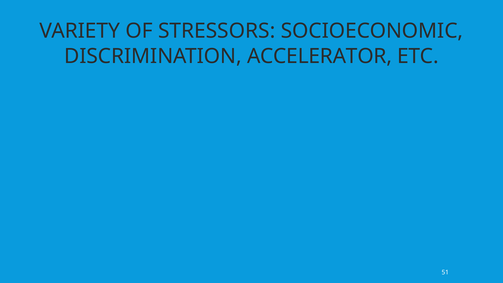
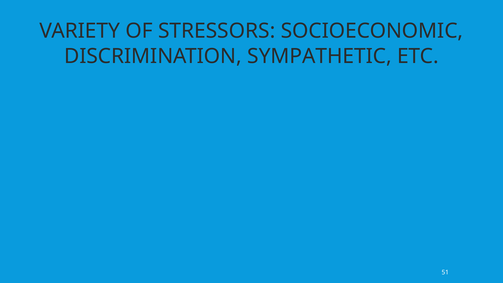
ACCELERATOR: ACCELERATOR -> SYMPATHETIC (319, 56)
